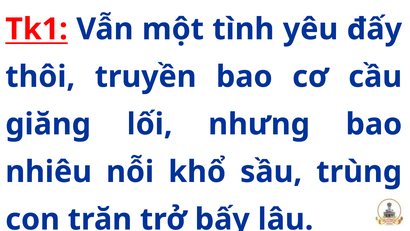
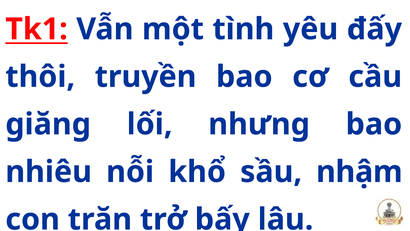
trùng: trùng -> nhậm (359, 172)
